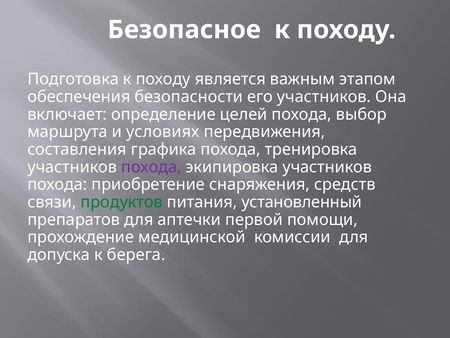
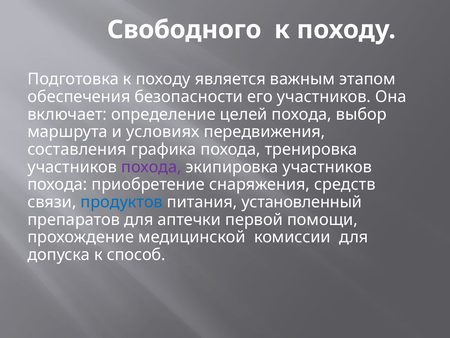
Безопасное: Безопасное -> Свободного (184, 30)
продуктов colour: green -> blue (122, 202)
берега: берега -> способ (136, 254)
